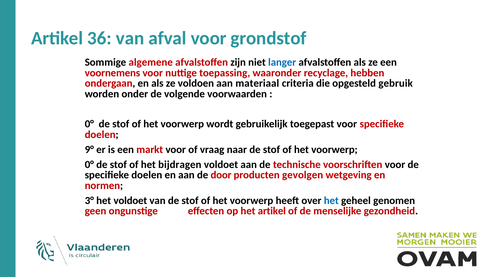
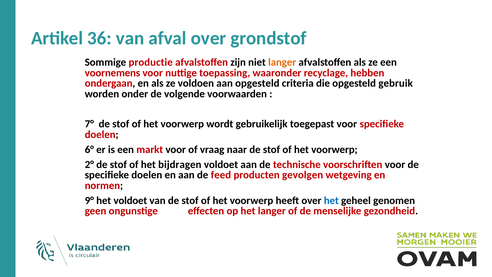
afval voor: voor -> over (209, 38)
algemene: algemene -> productie (151, 62)
langer colour: blue -> orange (282, 62)
aan materiaal: materiaal -> opgesteld (257, 83)
0°: 0° -> 7° (89, 124)
9°: 9° -> 6° (89, 149)
0°: 0° -> 2° (89, 164)
door: door -> feed (221, 175)
3°: 3° -> 9° (89, 200)
het artikel: artikel -> langer (272, 211)
